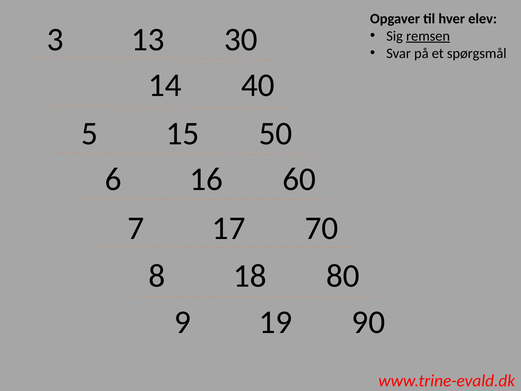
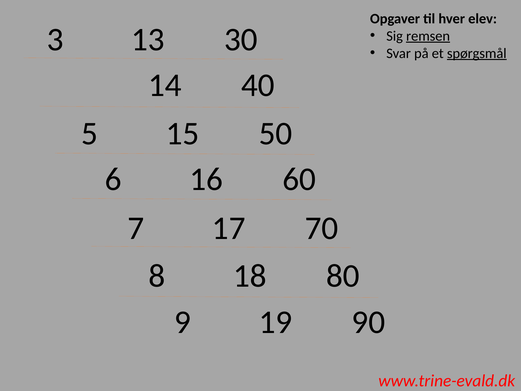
spørgsmål underline: none -> present (477, 53)
